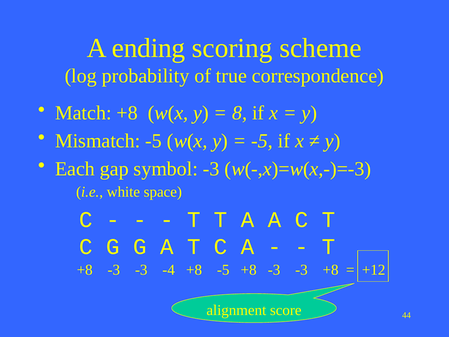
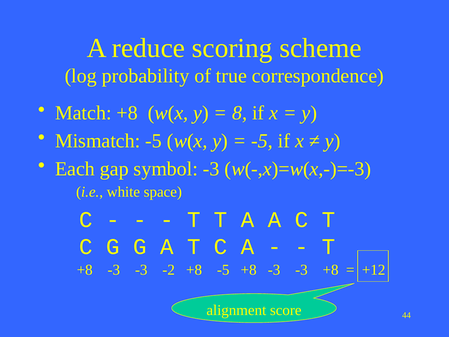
ending: ending -> reduce (148, 48)
-4: -4 -> -2 (169, 270)
